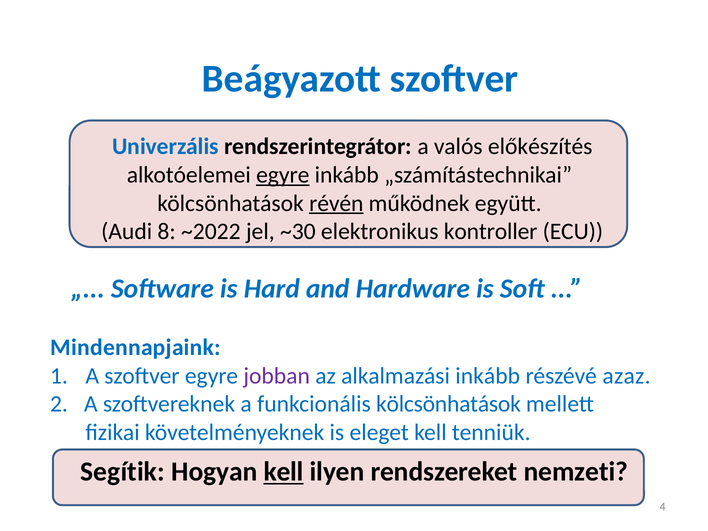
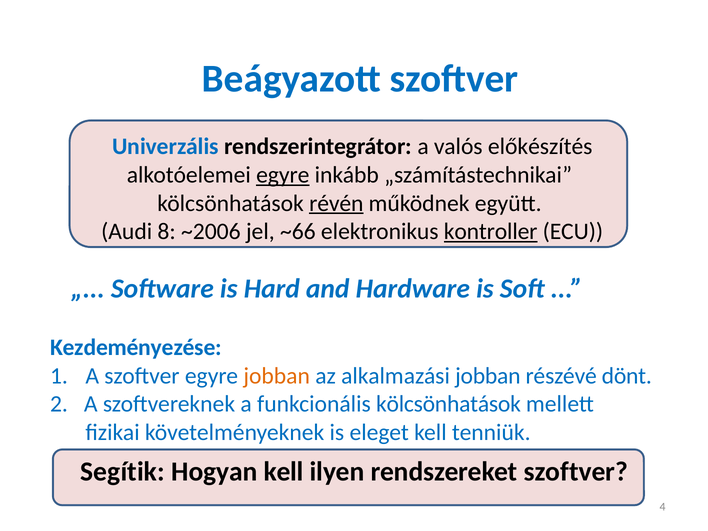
~2022: ~2022 -> ~2006 (211, 232)
~30: ~30 -> ~66 (298, 232)
kontroller underline: none -> present (491, 232)
Mindennapjaink: Mindennapjaink -> Kezdeményezése (136, 347)
jobban colour: purple -> orange (277, 376)
alkalmazási inkább: inkább -> jobban (488, 376)
azaz: azaz -> dönt (627, 376)
kell underline: present -> none (284, 472)
rendszereket nemzeti: nemzeti -> szoftver (576, 472)
